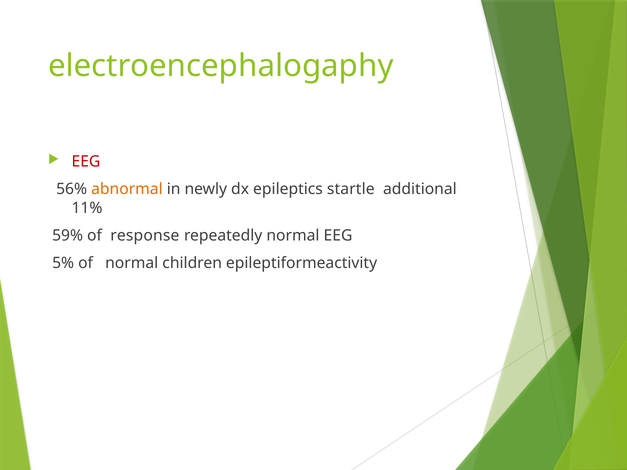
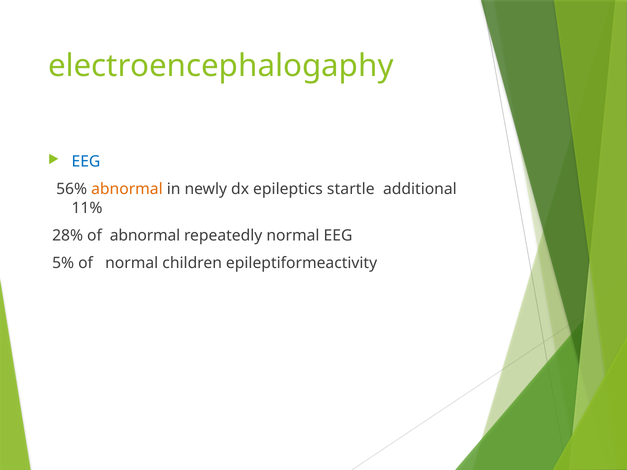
EEG colour: red -> blue (86, 162)
59%: 59% -> 28% (68, 236)
of response: response -> abnormal (145, 236)
